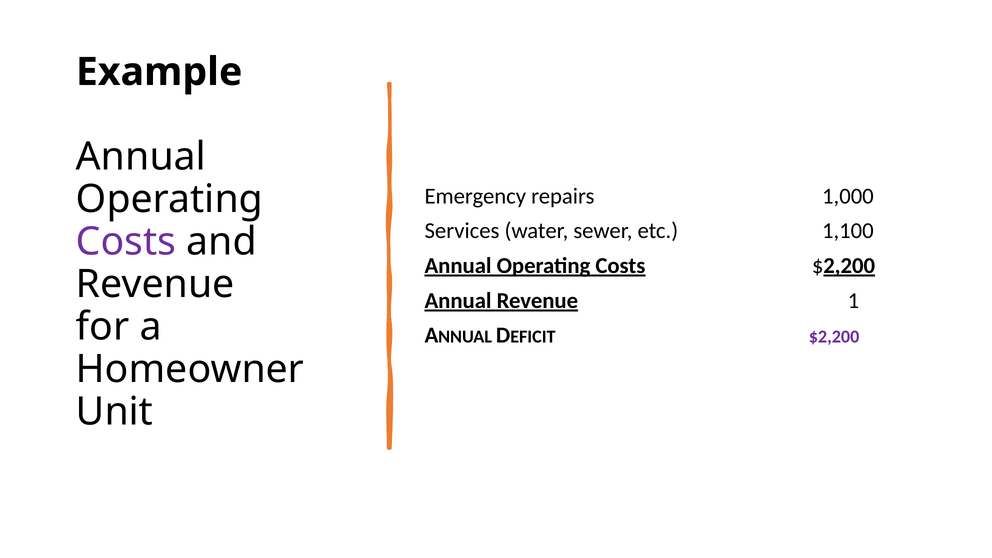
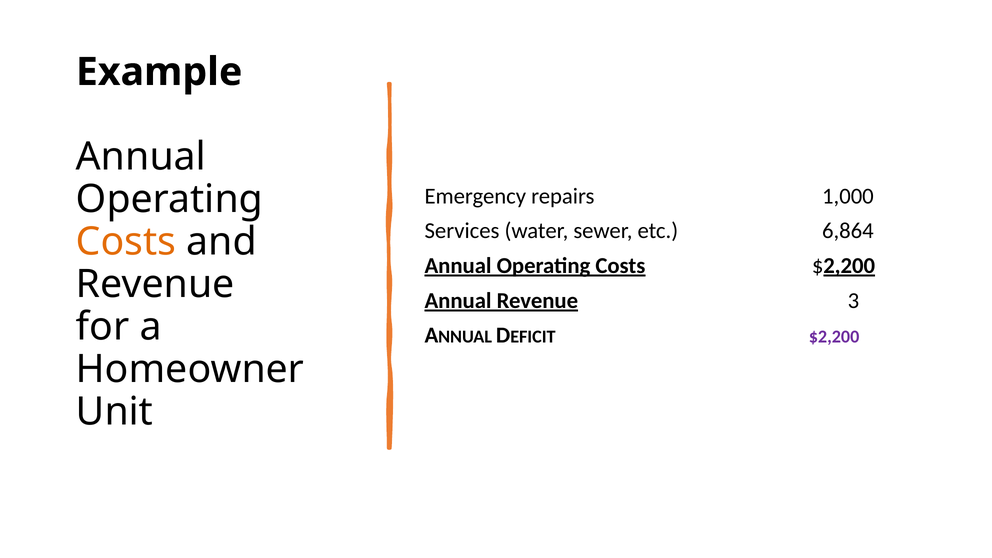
1,100: 1,100 -> 6,864 (848, 231)
Costs colour: purple -> orange (126, 242)
1: 1 -> 3 (853, 301)
